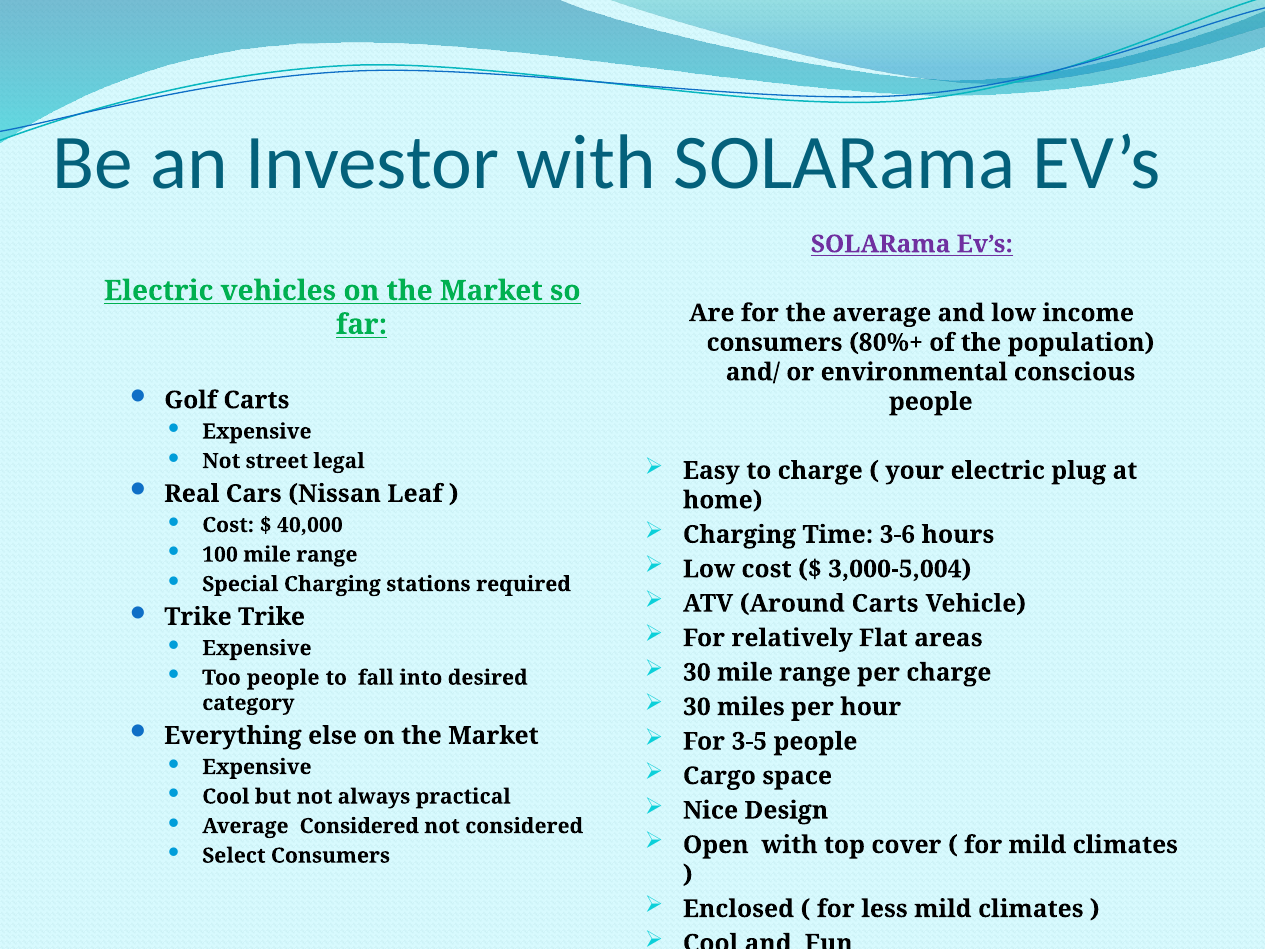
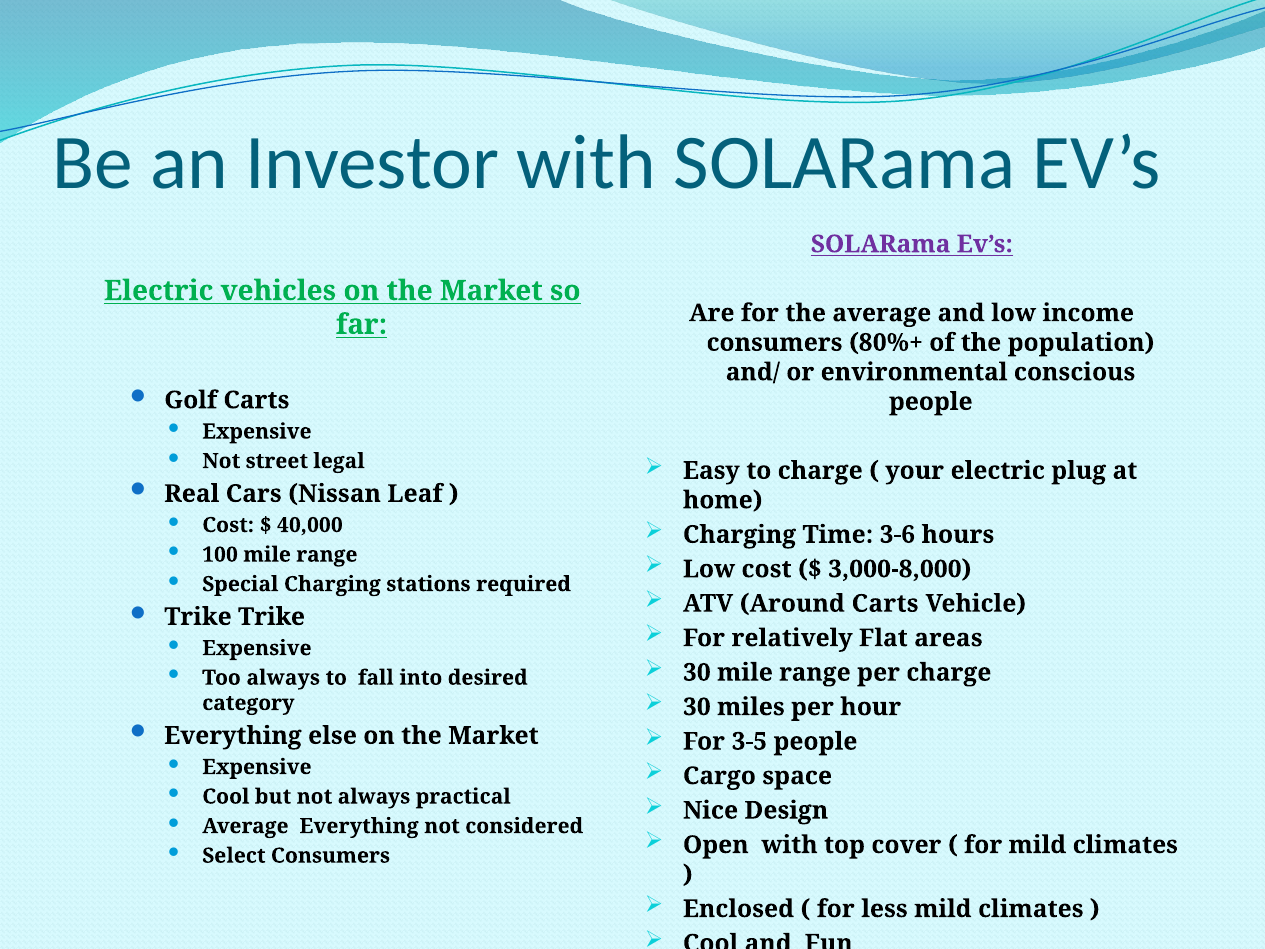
3,000-5,004: 3,000-5,004 -> 3,000-8,000 (900, 569)
Too people: people -> always (283, 678)
Average Considered: Considered -> Everything (359, 826)
